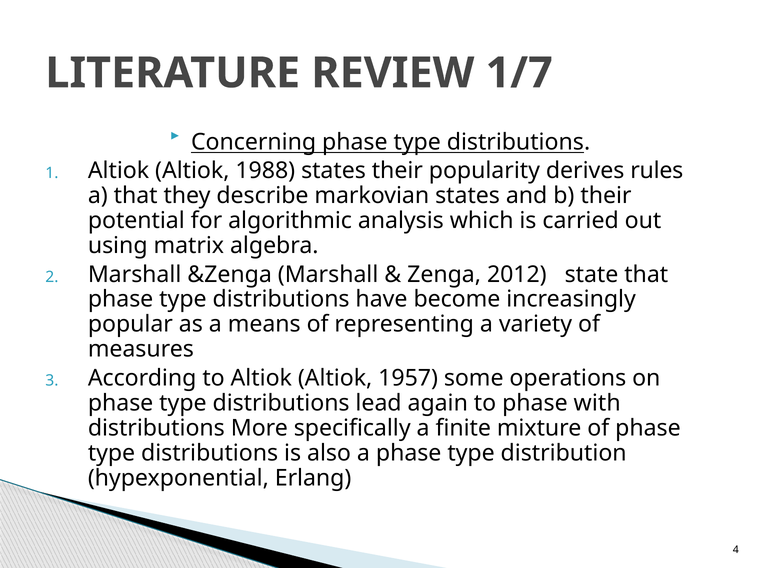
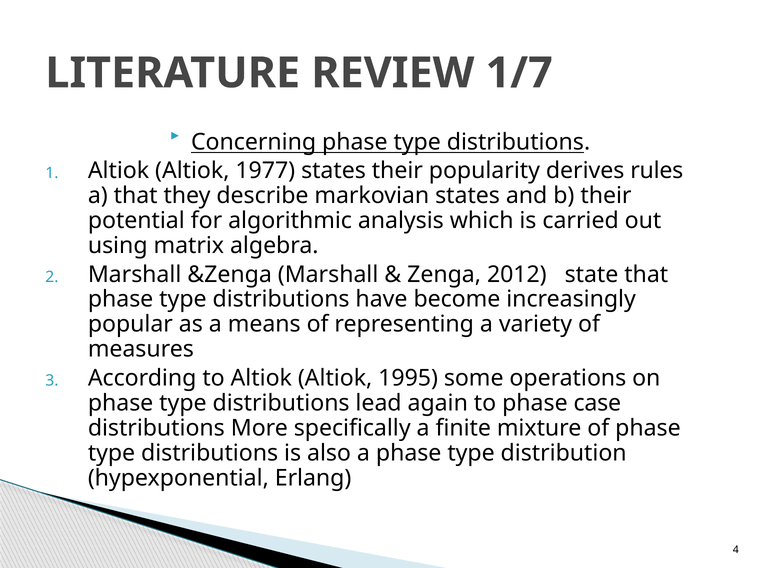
1988: 1988 -> 1977 (265, 171)
1957: 1957 -> 1995 (408, 378)
with: with -> case (597, 403)
